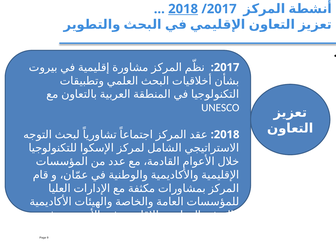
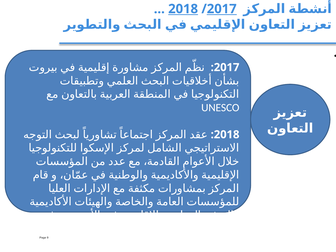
2017 underline: none -> present (222, 9)
